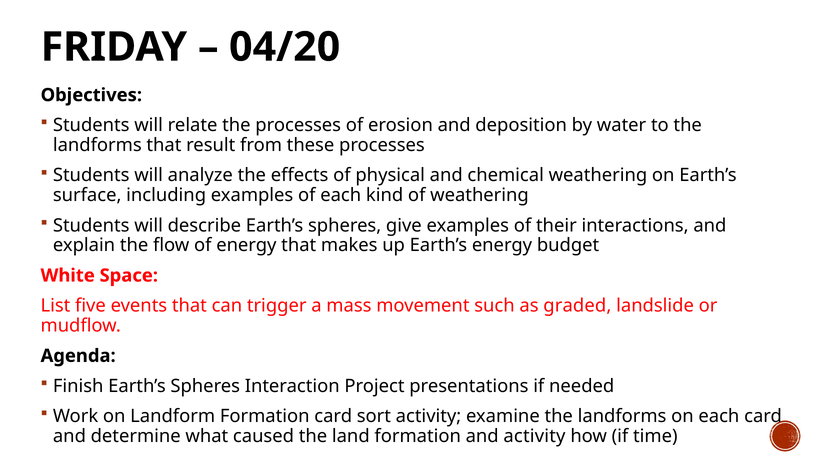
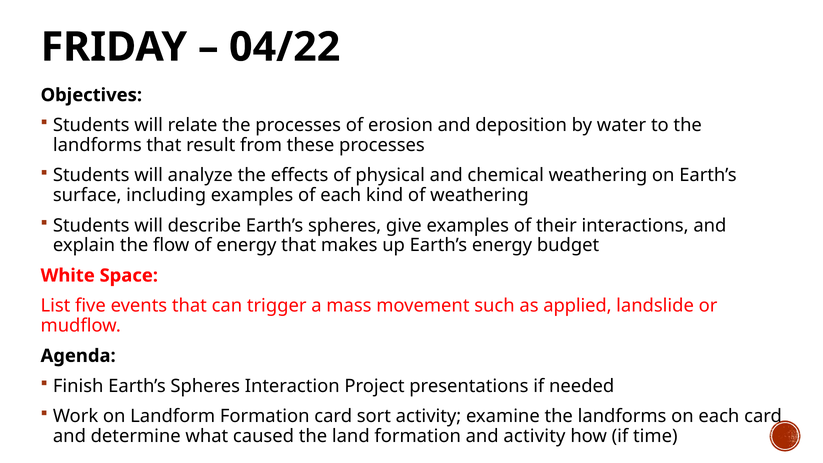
04/20: 04/20 -> 04/22 (285, 47)
graded: graded -> applied (577, 306)
